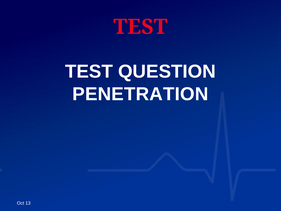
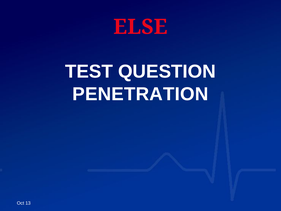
TEST: TEST -> ELSE (140, 27)
